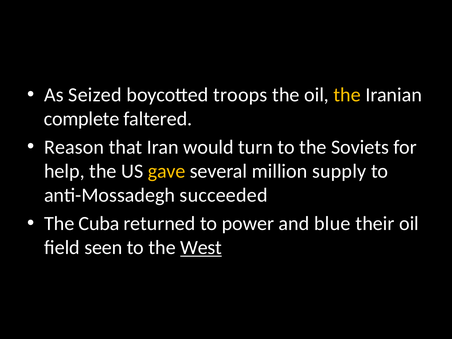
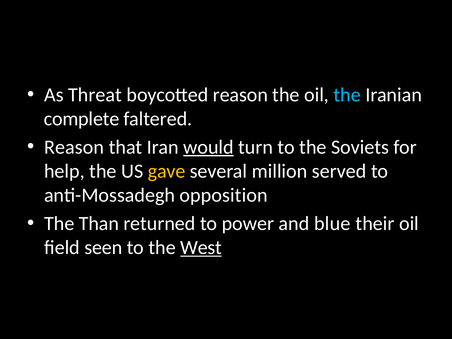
Seized: Seized -> Threat (95, 95)
boycotted troops: troops -> reason (240, 95)
the colour: yellow -> light blue (347, 95)
would underline: none -> present (208, 147)
supply: supply -> served (339, 171)
succeeded: succeeded -> opposition (224, 195)
Cuba: Cuba -> Than (99, 223)
